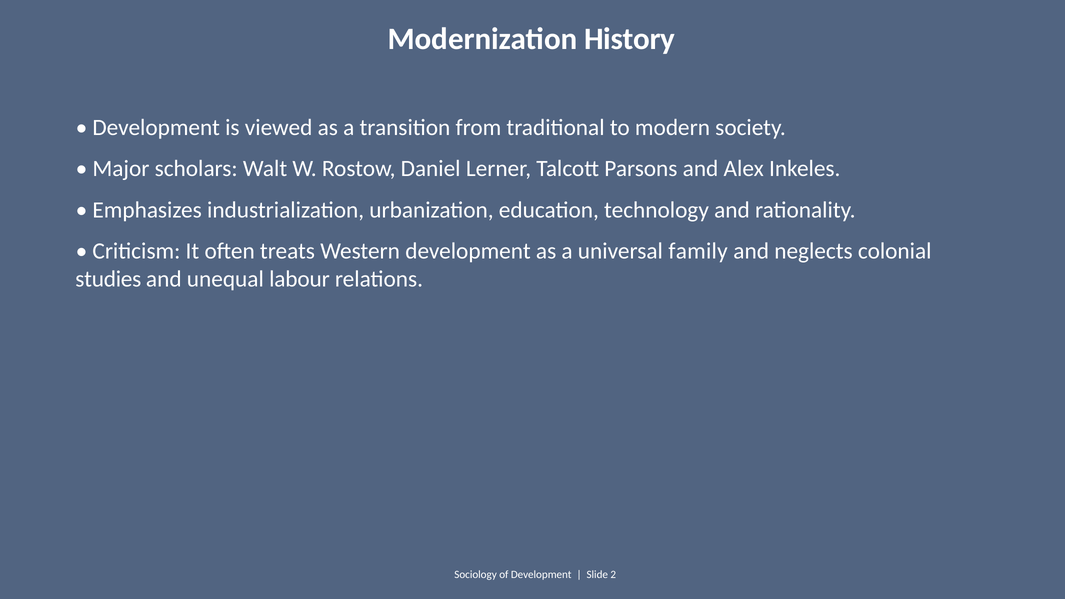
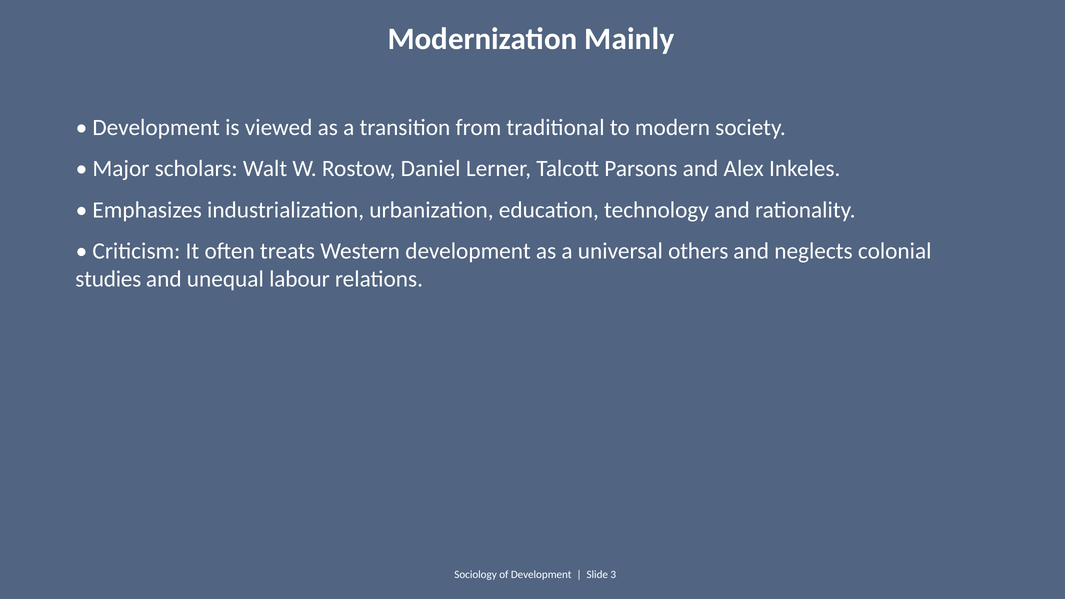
History: History -> Mainly (629, 39)
family: family -> others (698, 251)
2: 2 -> 3 (613, 574)
